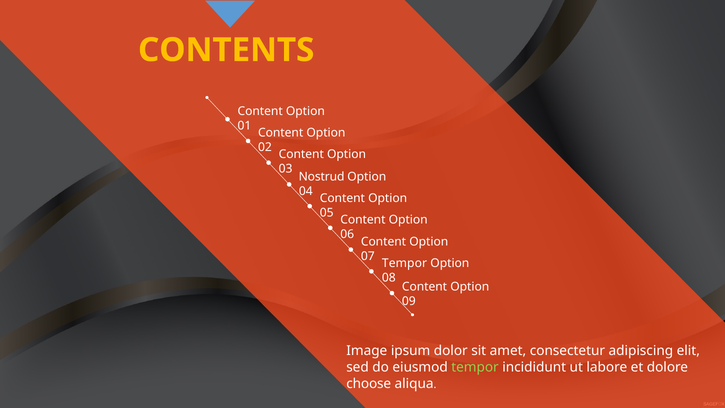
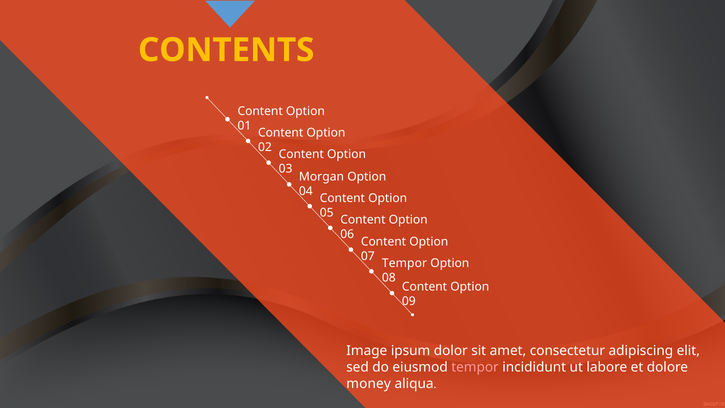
Nostrud: Nostrud -> Morgan (321, 177)
tempor colour: light green -> pink (475, 367)
choose: choose -> money (369, 383)
